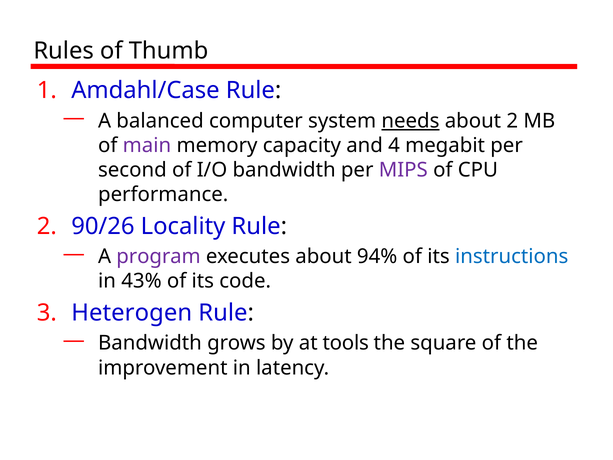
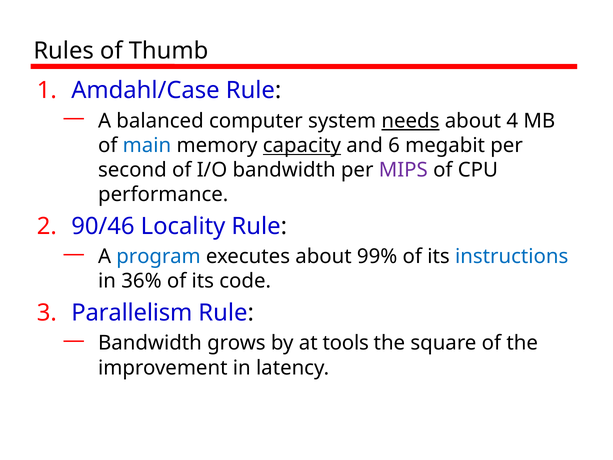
about 2: 2 -> 4 (512, 121)
main colour: purple -> blue (147, 145)
capacity underline: none -> present (302, 145)
4: 4 -> 6 (394, 145)
90/26: 90/26 -> 90/46 (103, 226)
program colour: purple -> blue (159, 257)
94%: 94% -> 99% (377, 257)
43%: 43% -> 36% (141, 281)
Heterogen: Heterogen -> Parallelism (132, 313)
